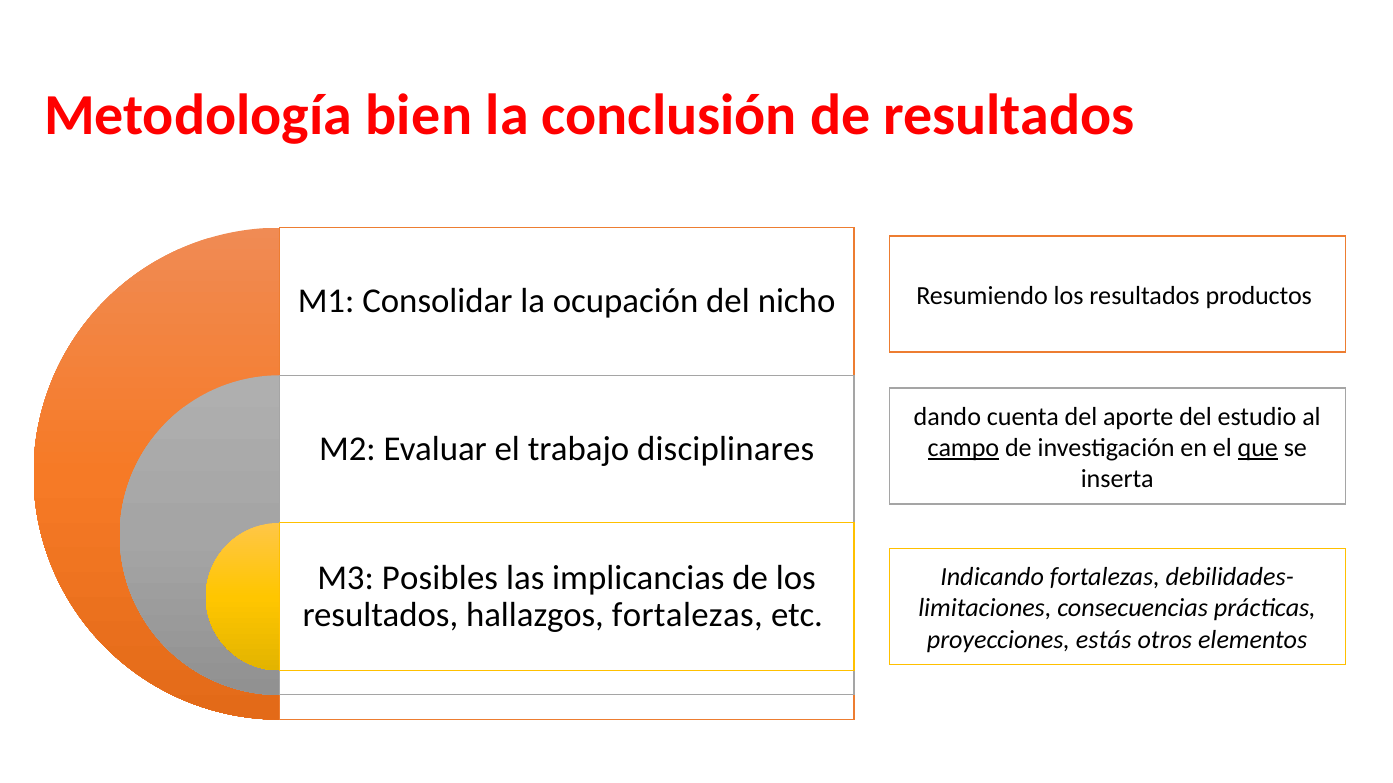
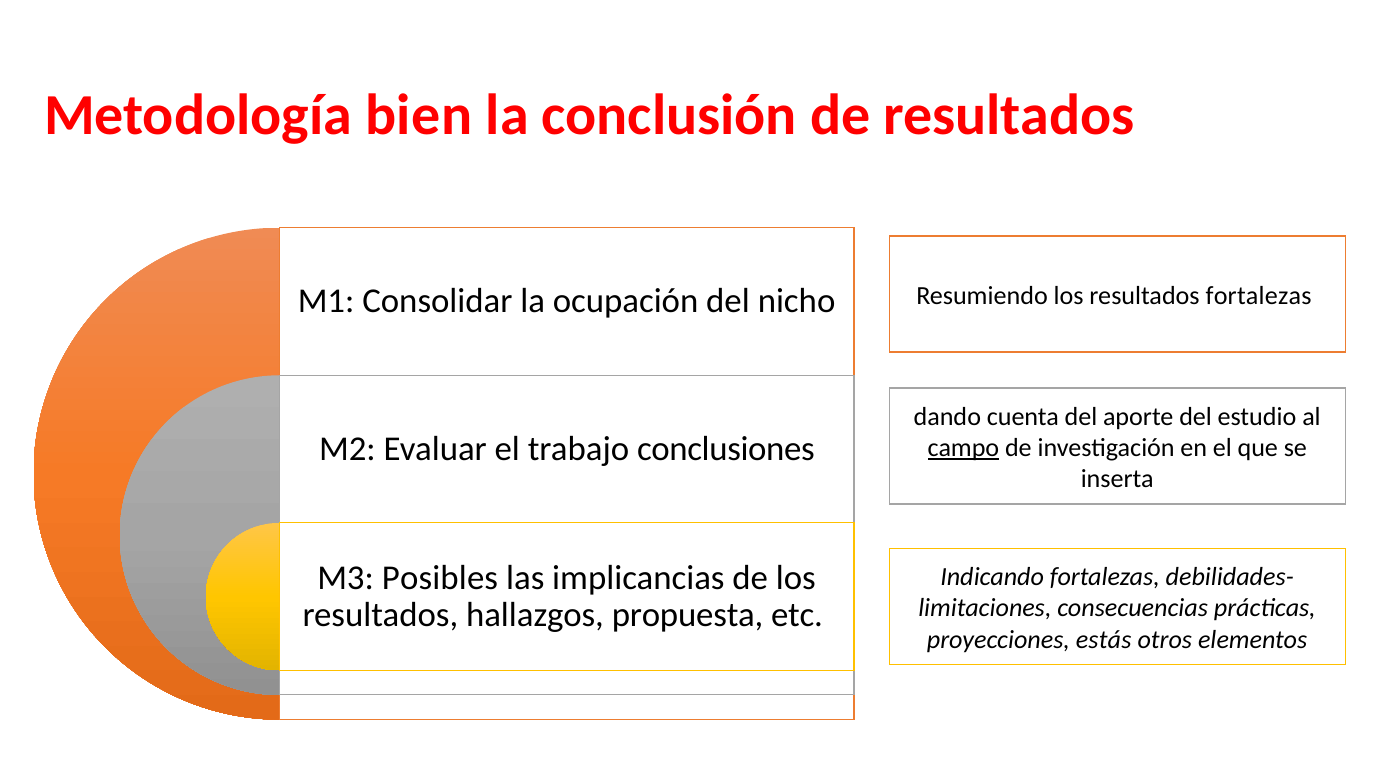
resultados productos: productos -> fortalezas (1259, 296)
disciplinares: disciplinares -> conclusiones (726, 449)
que underline: present -> none (1258, 448)
hallazgos fortalezas: fortalezas -> propuesta (688, 616)
